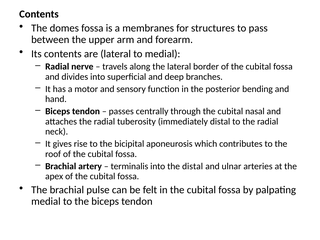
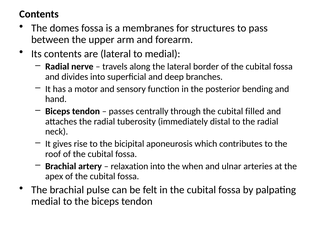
nasal: nasal -> filled (255, 111)
terminalis: terminalis -> relaxation (129, 166)
the distal: distal -> when (193, 166)
